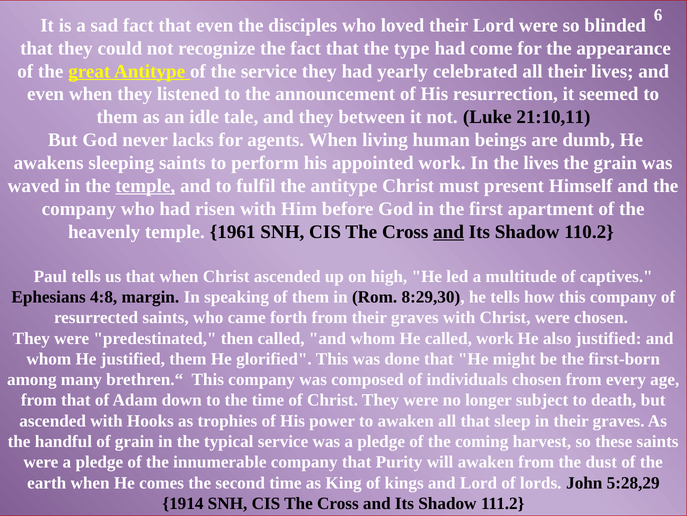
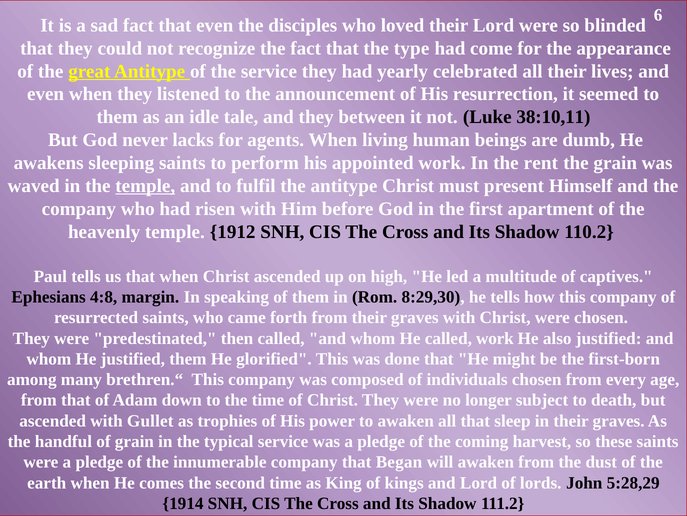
21:10,11: 21:10,11 -> 38:10,11 (553, 117)
the lives: lives -> rent (541, 163)
1961: 1961 -> 1912 (233, 231)
and underline: present -> none (449, 231)
Hooks: Hooks -> Gullet (150, 420)
Purity: Purity -> Began (399, 462)
